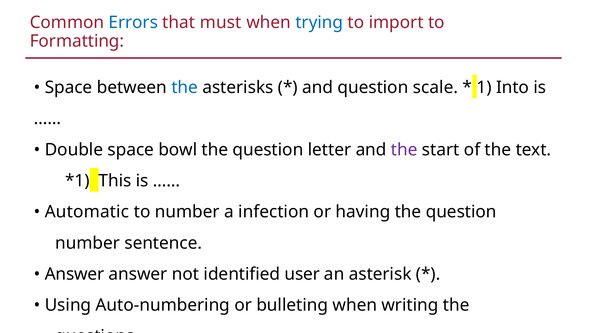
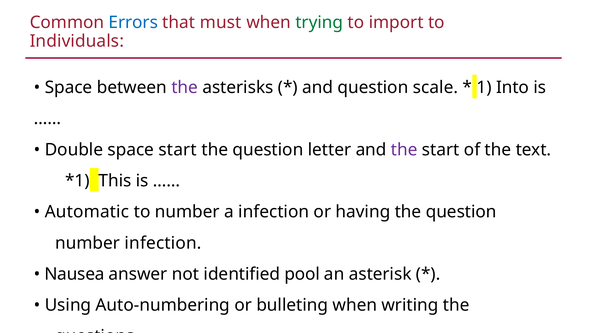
trying colour: blue -> green (319, 22)
Formatting: Formatting -> Individuals (77, 41)
the colour: blue -> purple (185, 87)
space bowl: bowl -> start (178, 149)
number sentence: sentence -> infection (163, 243)
Answer: Answer -> Nausea (75, 274)
user: user -> pool (302, 274)
